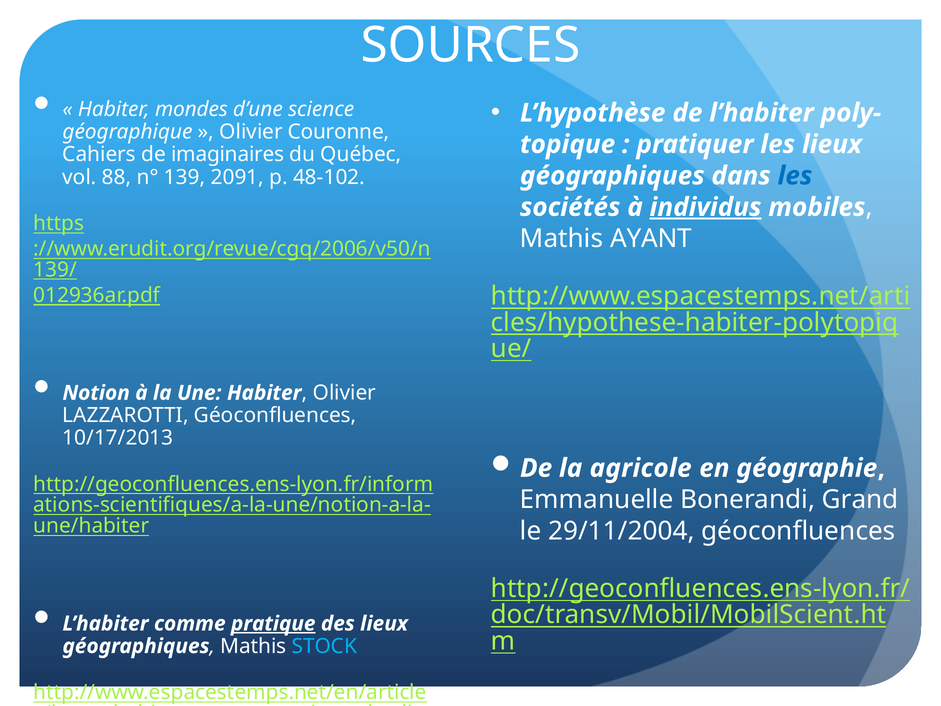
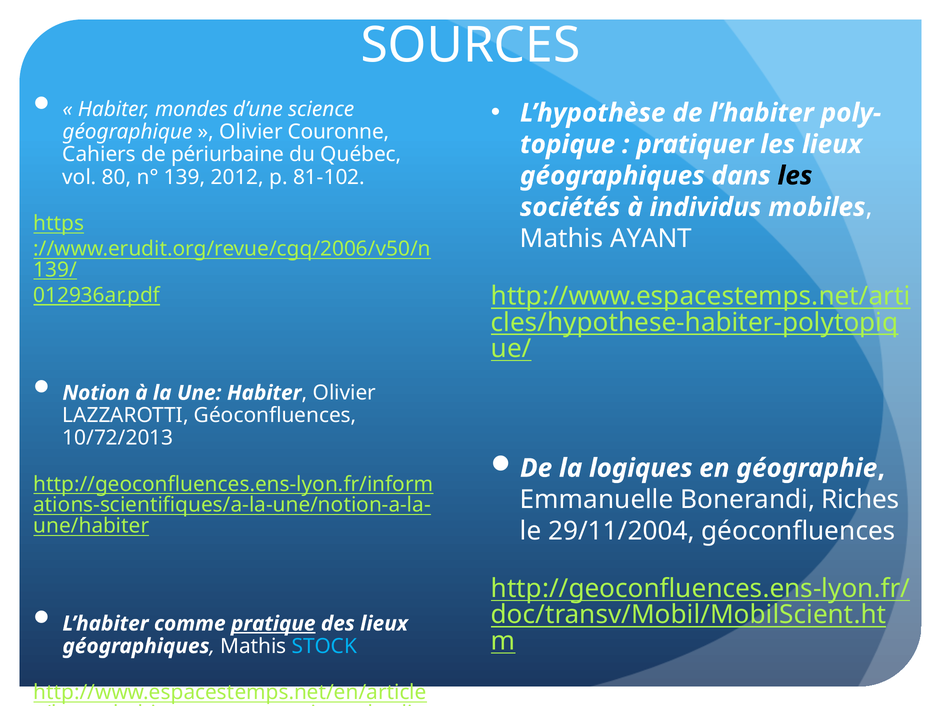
imaginaires: imaginaires -> périurbaine (228, 155)
88: 88 -> 80 (117, 177)
2091: 2091 -> 2012 (237, 177)
48-102: 48-102 -> 81-102 (329, 177)
les colour: blue -> black (795, 176)
individus underline: present -> none (706, 207)
10/17/2013: 10/17/2013 -> 10/72/2013 (118, 438)
agricole: agricole -> logiques (641, 468)
Grand: Grand -> Riches (860, 499)
